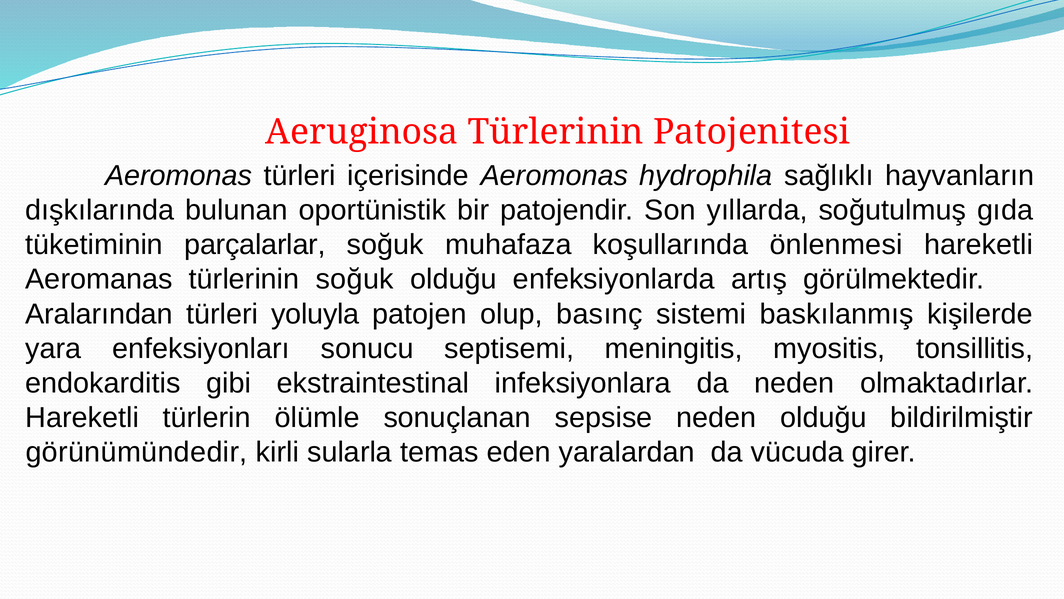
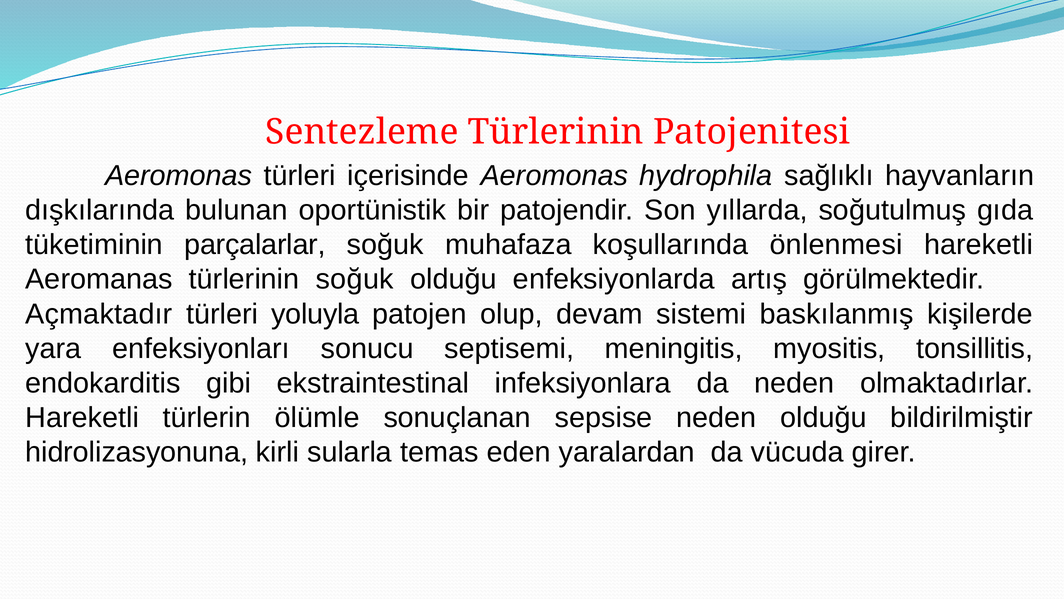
Aeruginosa: Aeruginosa -> Sentezleme (362, 132)
Aralarından: Aralarından -> Açmaktadır (99, 314)
basınç: basınç -> devam (600, 314)
görünümündedir: görünümündedir -> hidrolizasyonuna (137, 452)
